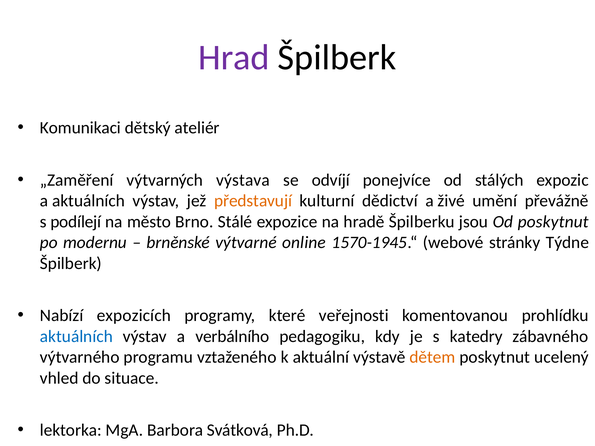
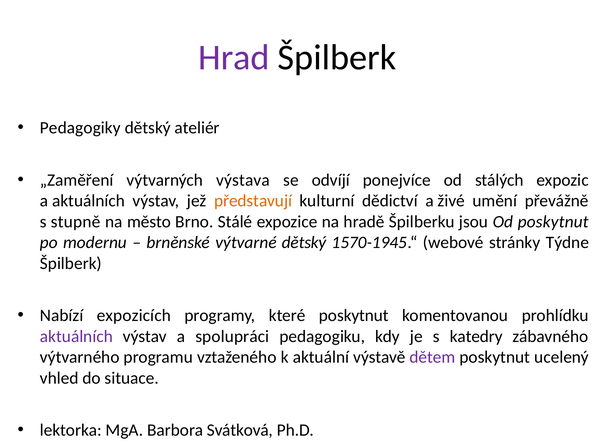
Komunikaci: Komunikaci -> Pedagogiky (80, 128)
podílejí: podílejí -> stupně (76, 222)
výtvarné online: online -> dětský (304, 243)
které veřejnosti: veřejnosti -> poskytnut (354, 316)
aktuálních colour: blue -> purple (76, 337)
verbálního: verbálního -> spolupráci (232, 337)
dětem colour: orange -> purple (432, 357)
